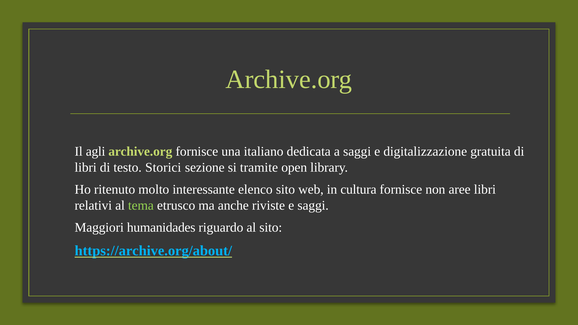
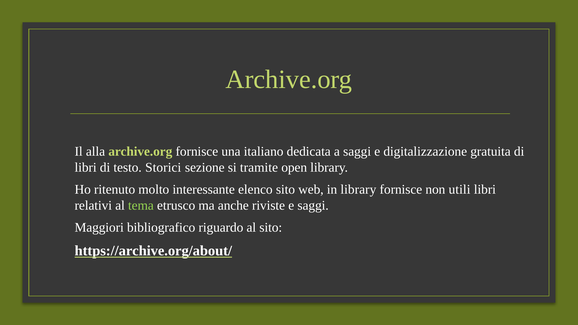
agli: agli -> alla (96, 152)
in cultura: cultura -> library (358, 190)
aree: aree -> utili (460, 190)
humanidades: humanidades -> bibliografico (161, 228)
https://archive.org/about/ colour: light blue -> white (153, 251)
